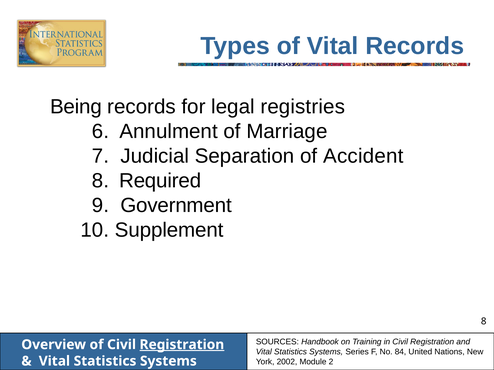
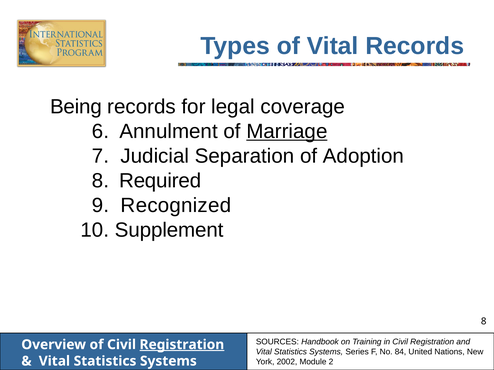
registries: registries -> coverage (303, 107)
Marriage underline: none -> present (287, 131)
Accident: Accident -> Adoption (363, 156)
Government: Government -> Recognized (176, 206)
